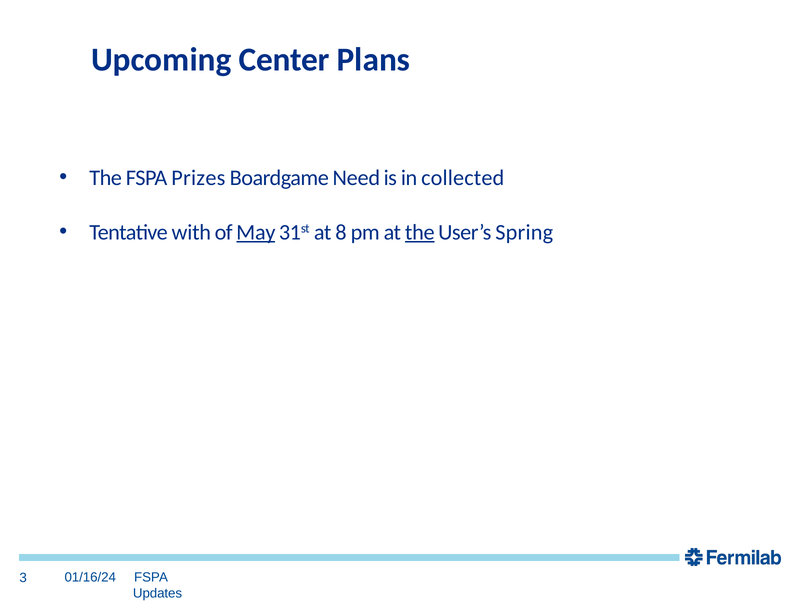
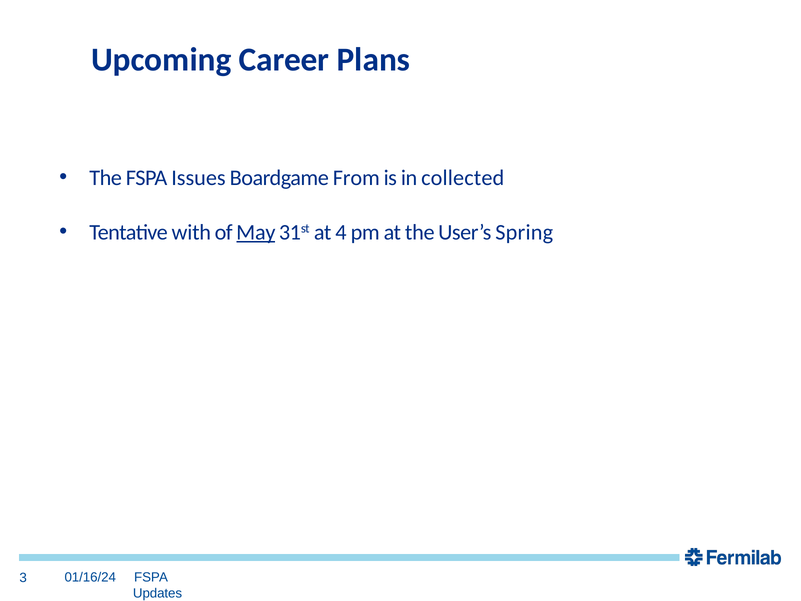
Center: Center -> Career (284, 60)
Prizes: Prizes -> Issues (198, 178)
Need: Need -> From (356, 178)
8: 8 -> 4 (341, 232)
the underline: present -> none (420, 232)
